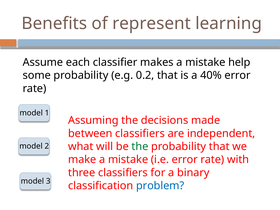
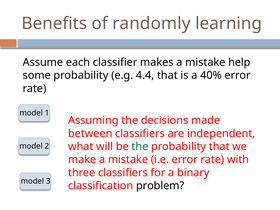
represent: represent -> randomly (151, 23)
0.2: 0.2 -> 4.4 (145, 75)
problem colour: blue -> black (160, 186)
